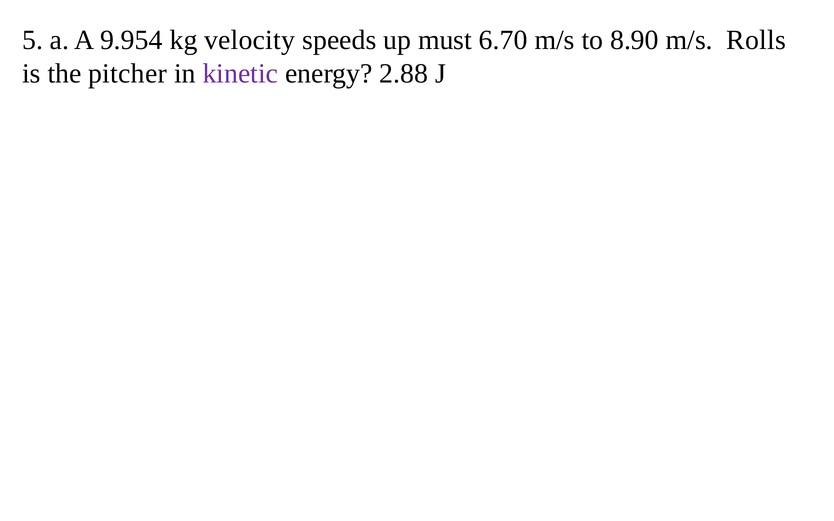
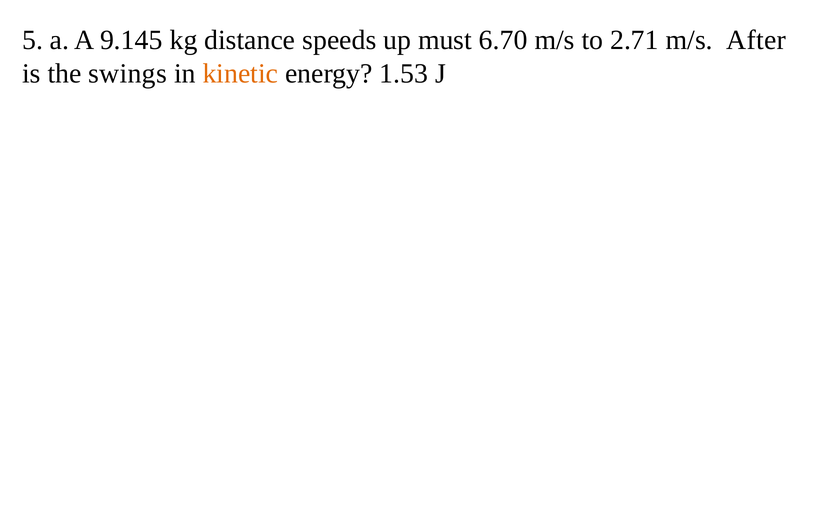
9.954: 9.954 -> 9.145 (131, 40)
velocity: velocity -> distance (250, 40)
8.90: 8.90 -> 2.71 (634, 40)
Rolls: Rolls -> After (756, 40)
pitcher: pitcher -> swings (128, 73)
kinetic colour: purple -> orange (240, 73)
2.88: 2.88 -> 1.53 (404, 73)
